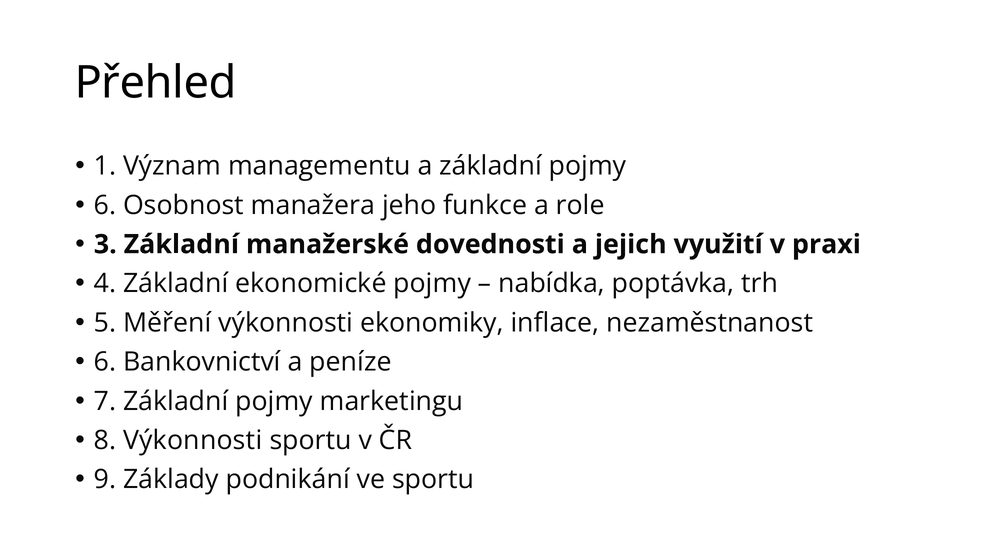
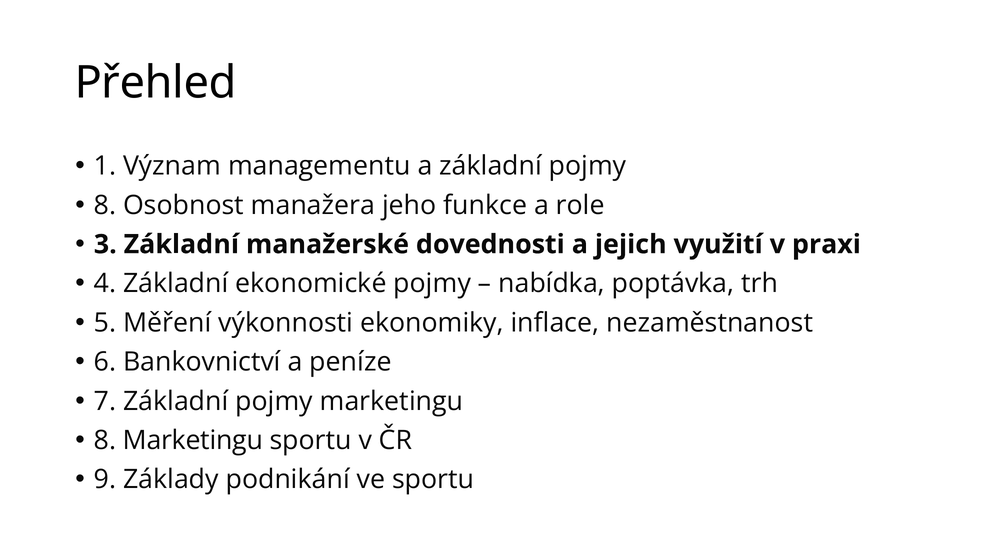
6: 6 -> 8 (105, 205)
8 Výkonnosti: Výkonnosti -> Marketingu (193, 440)
